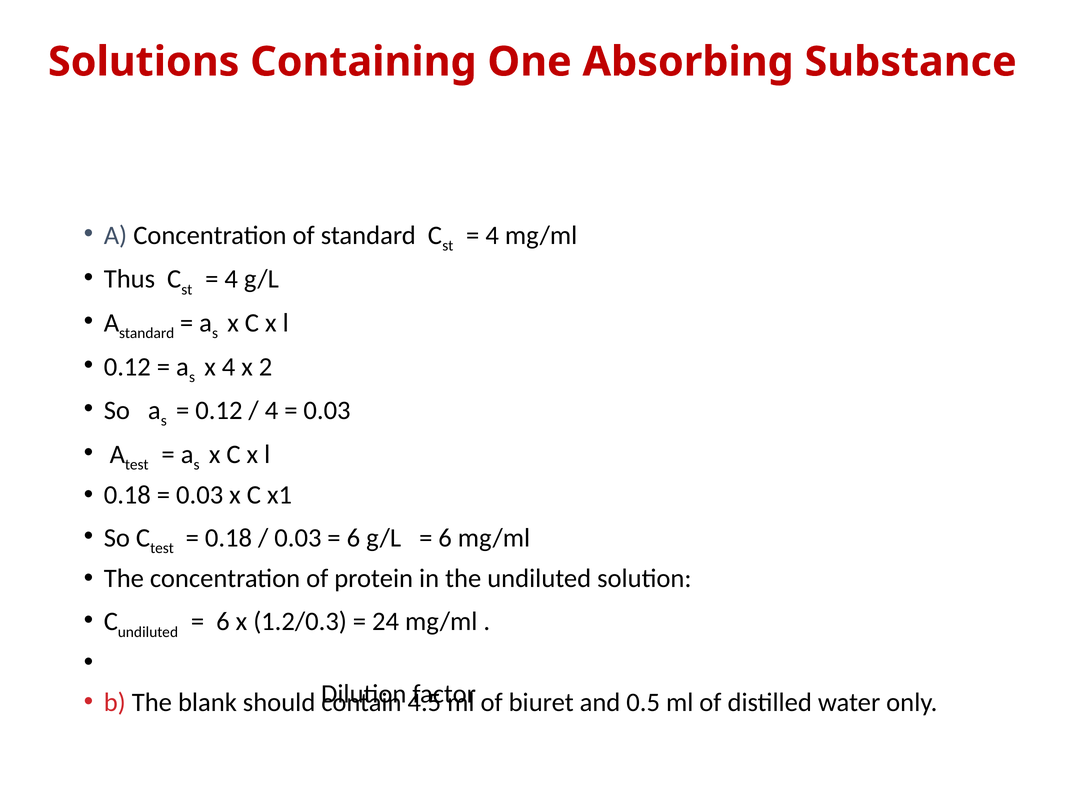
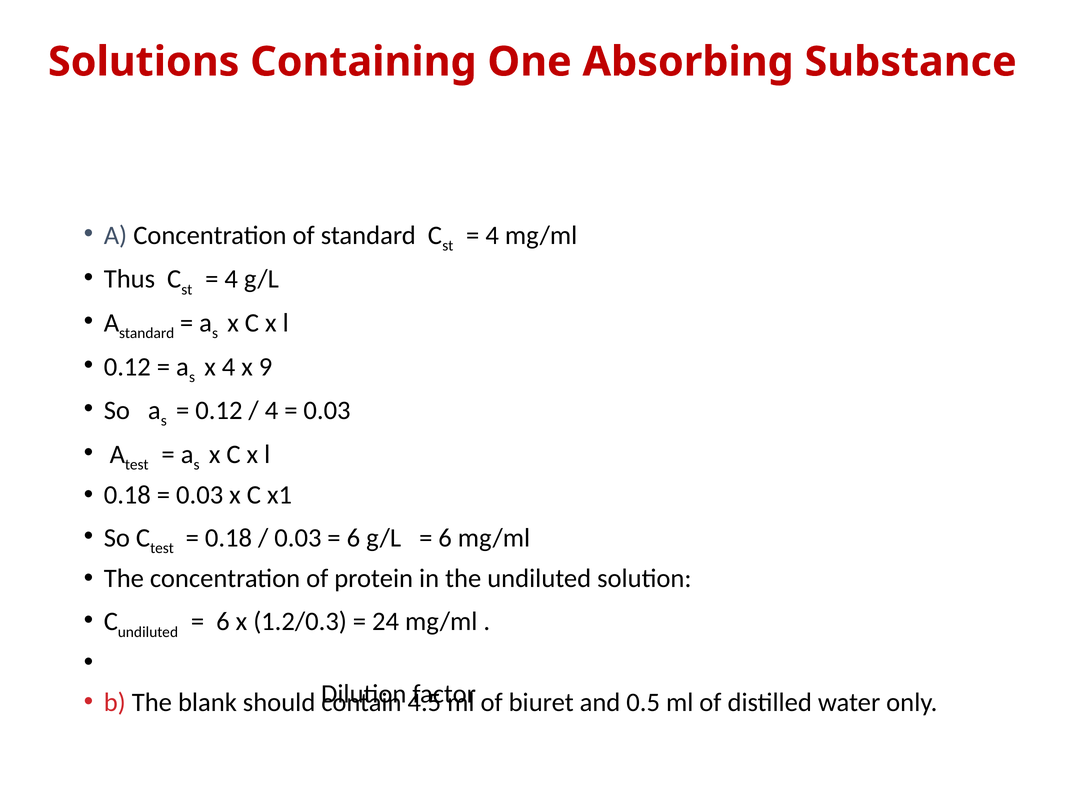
2: 2 -> 9 (266, 367)
